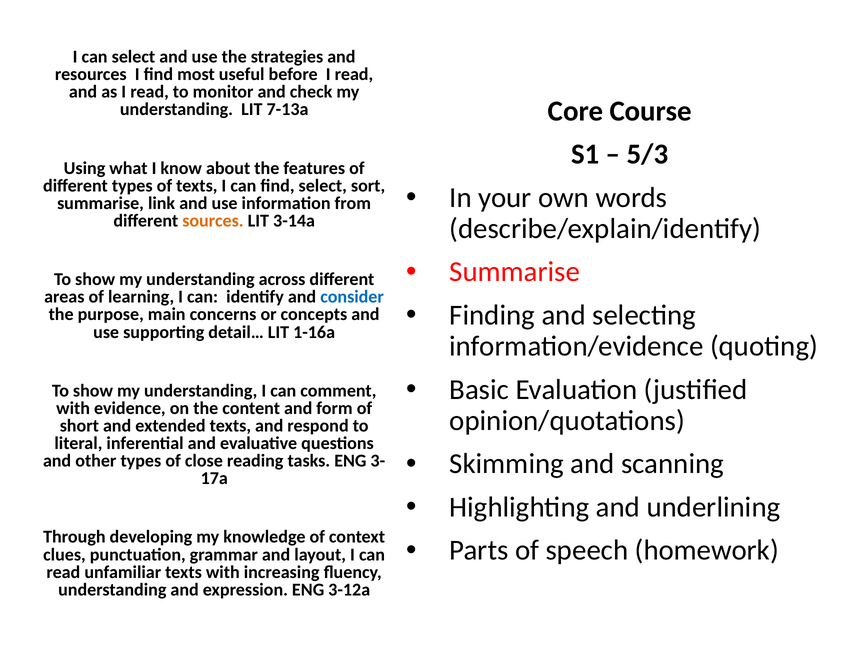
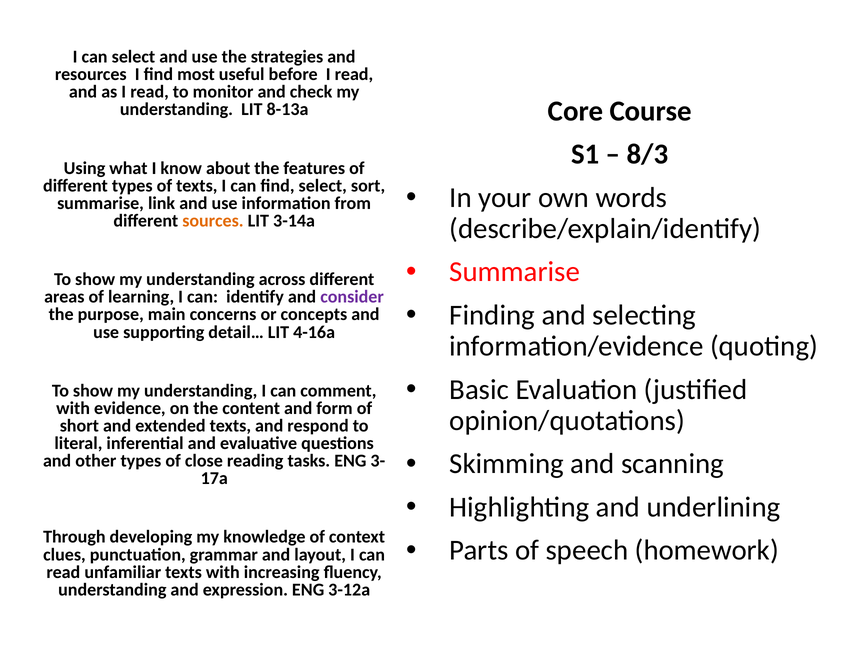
7-13a: 7-13a -> 8-13a (288, 110)
5/3: 5/3 -> 8/3 (648, 154)
consider colour: blue -> purple (352, 297)
1-16a: 1-16a -> 4-16a (314, 332)
